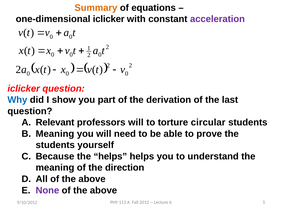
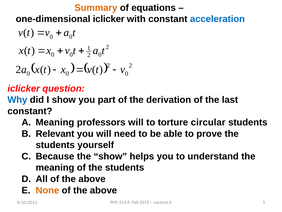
acceleration colour: purple -> blue (217, 19)
question: question -> constant (30, 111)
A Relevant: Relevant -> Meaning (55, 122)
Meaning: Meaning -> Relevant (55, 133)
the helps: helps -> show (110, 156)
of the direction: direction -> students (125, 167)
None colour: purple -> orange (47, 190)
